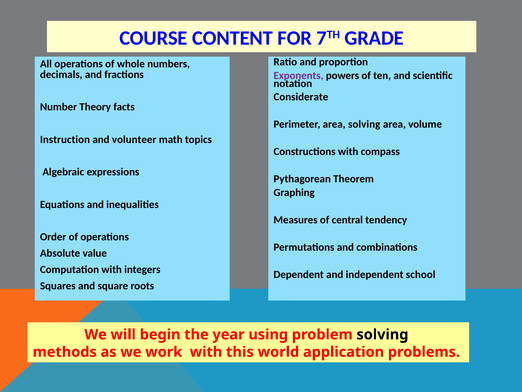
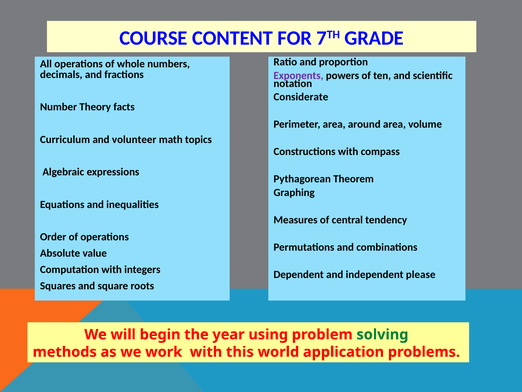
area solving: solving -> around (364, 124)
Instruction: Instruction -> Curriculum (65, 139)
school: school -> please (421, 274)
solving colour: black -> green (382, 334)
